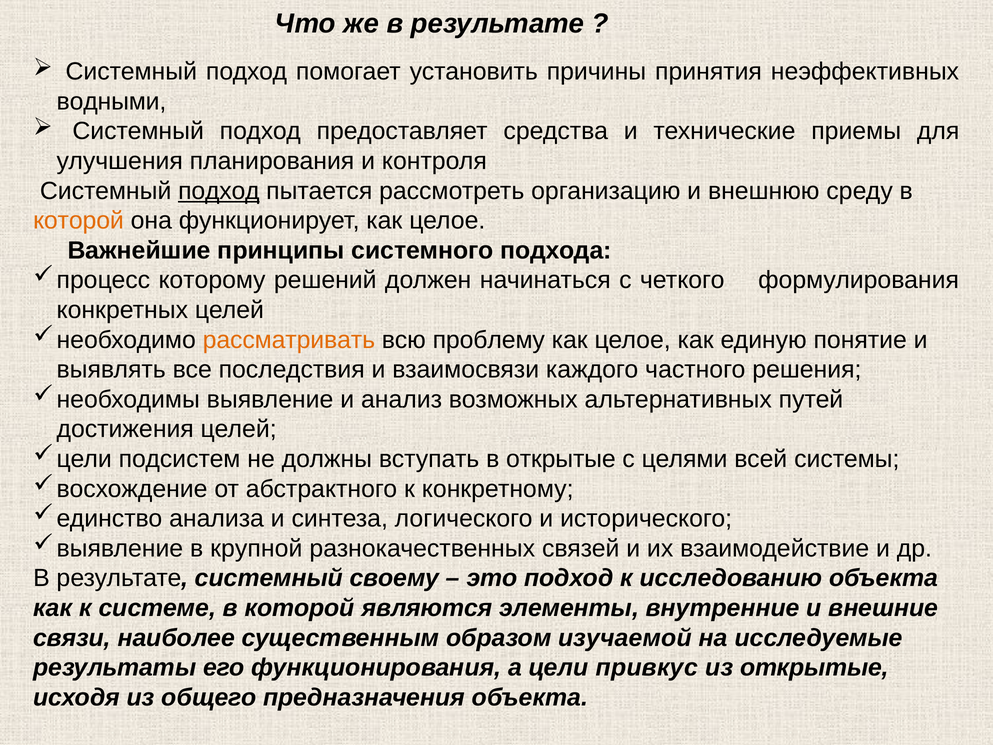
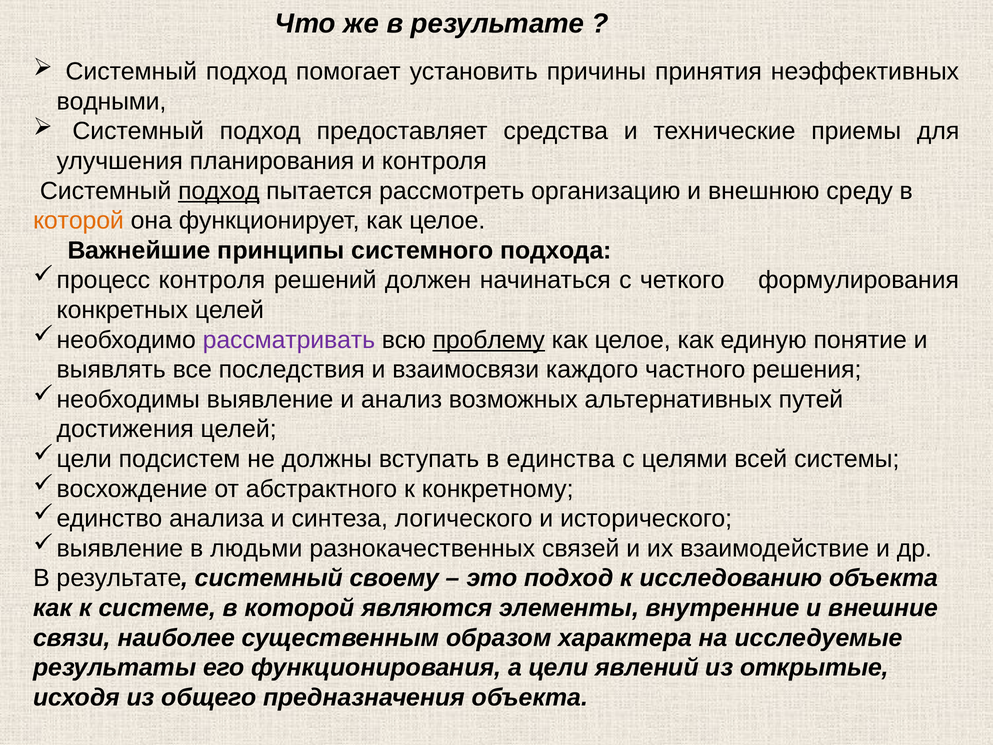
которому: которому -> контроля (212, 280)
рассматривать colour: orange -> purple (289, 340)
проблему underline: none -> present (489, 340)
в открытые: открытые -> единства (561, 459)
крупной: крупной -> людьми (256, 548)
изучаемой: изучаемой -> характера (625, 638)
привкус: привкус -> явлений (647, 667)
